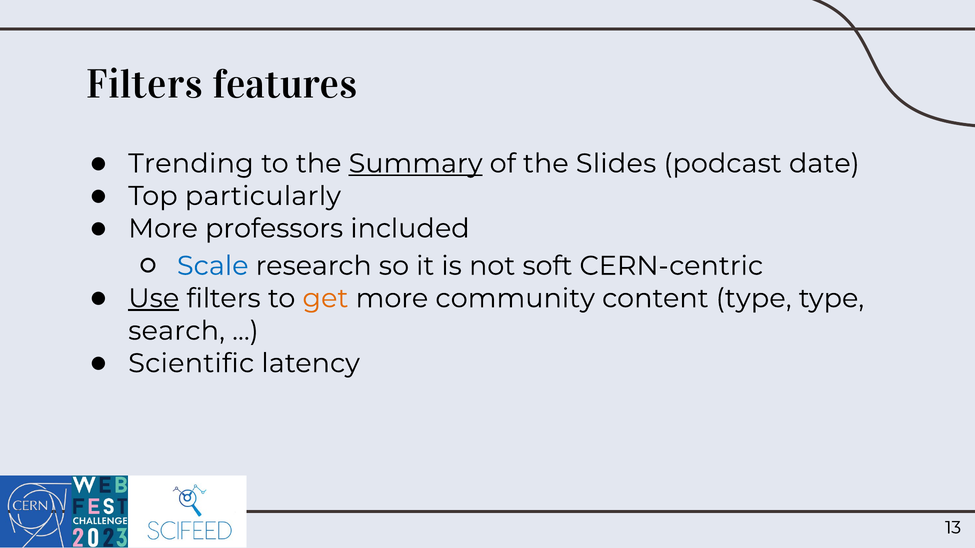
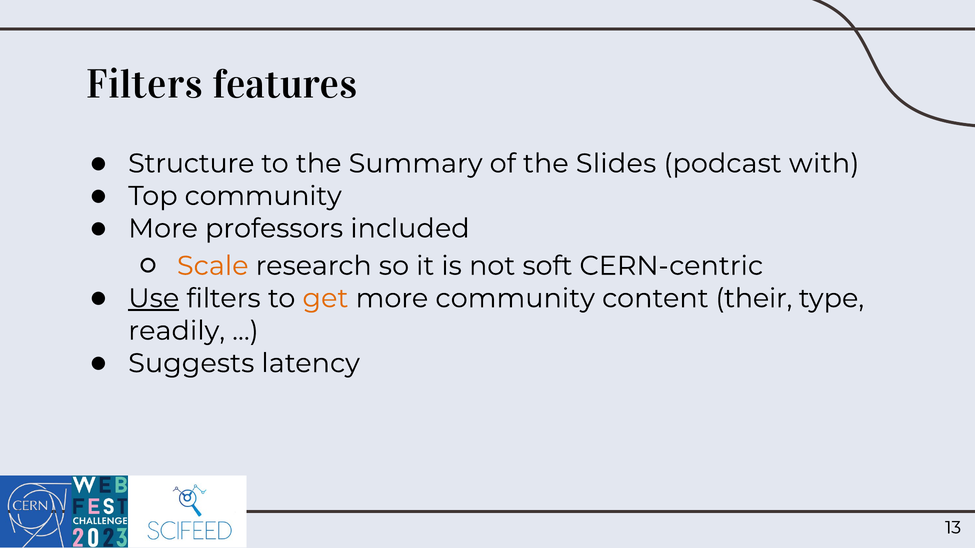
Trending: Trending -> Structure (191, 164)
Summary underline: present -> none (416, 164)
date: date -> with (824, 164)
Top particularly: particularly -> community (263, 196)
Scale colour: blue -> orange (213, 266)
content type: type -> their (754, 299)
search: search -> readily (177, 331)
Scientific: Scientific -> Suggests (191, 364)
